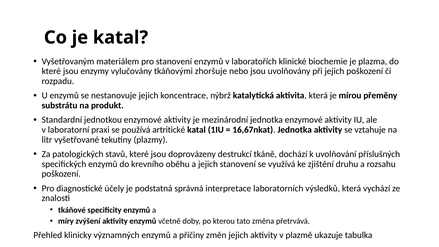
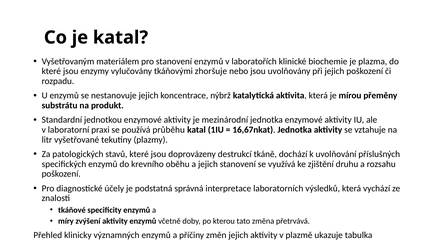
artritické: artritické -> průběhu (169, 130)
